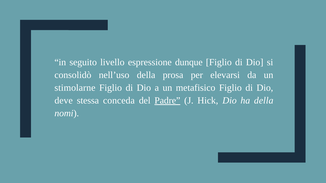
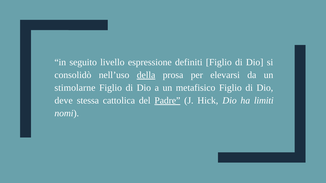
dunque: dunque -> definiti (189, 62)
della underline: none -> present (146, 75)
conceda: conceda -> cattolica (119, 101)
ha della: della -> limiti (264, 101)
